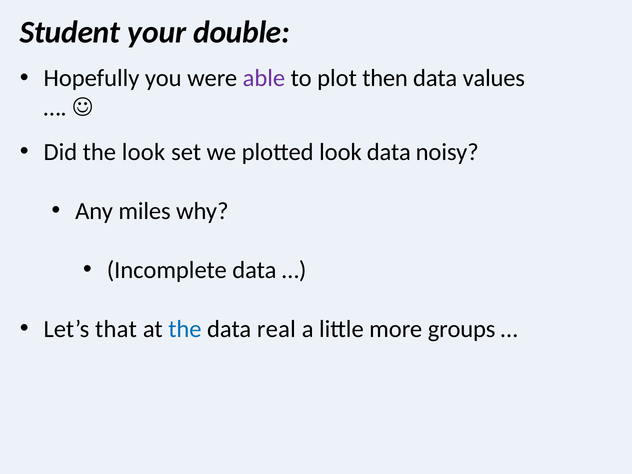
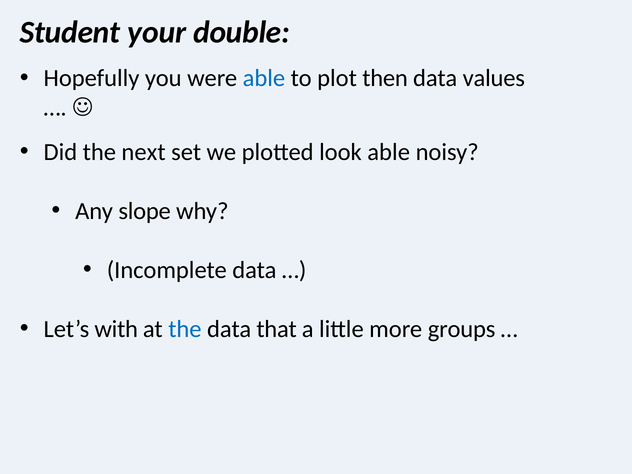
able colour: purple -> blue (264, 78)
the look: look -> next (144, 152)
look data: data -> able (389, 152)
miles: miles -> slope (145, 211)
that: that -> with (116, 329)
real: real -> that (277, 329)
